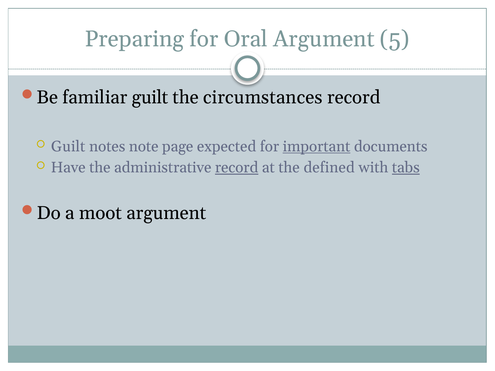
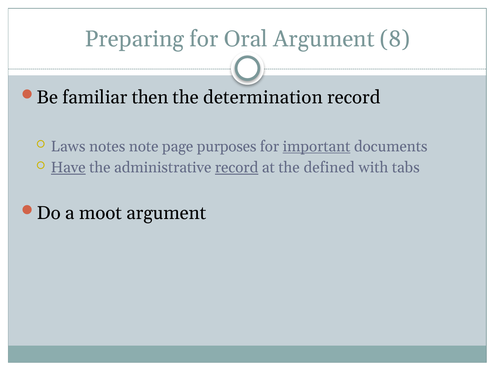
5: 5 -> 8 (395, 39)
familiar guilt: guilt -> then (150, 98)
circumstances: circumstances -> determination (263, 98)
Guilt: Guilt -> Laws (68, 147)
expected: expected -> purposes (227, 147)
Have underline: none -> present (68, 168)
tabs underline: present -> none (406, 168)
